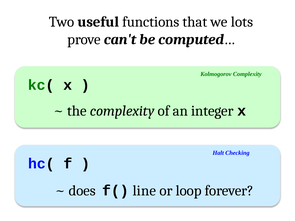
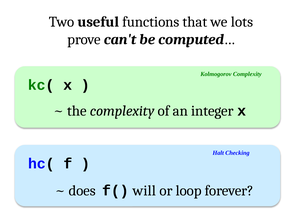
line: line -> will (144, 191)
